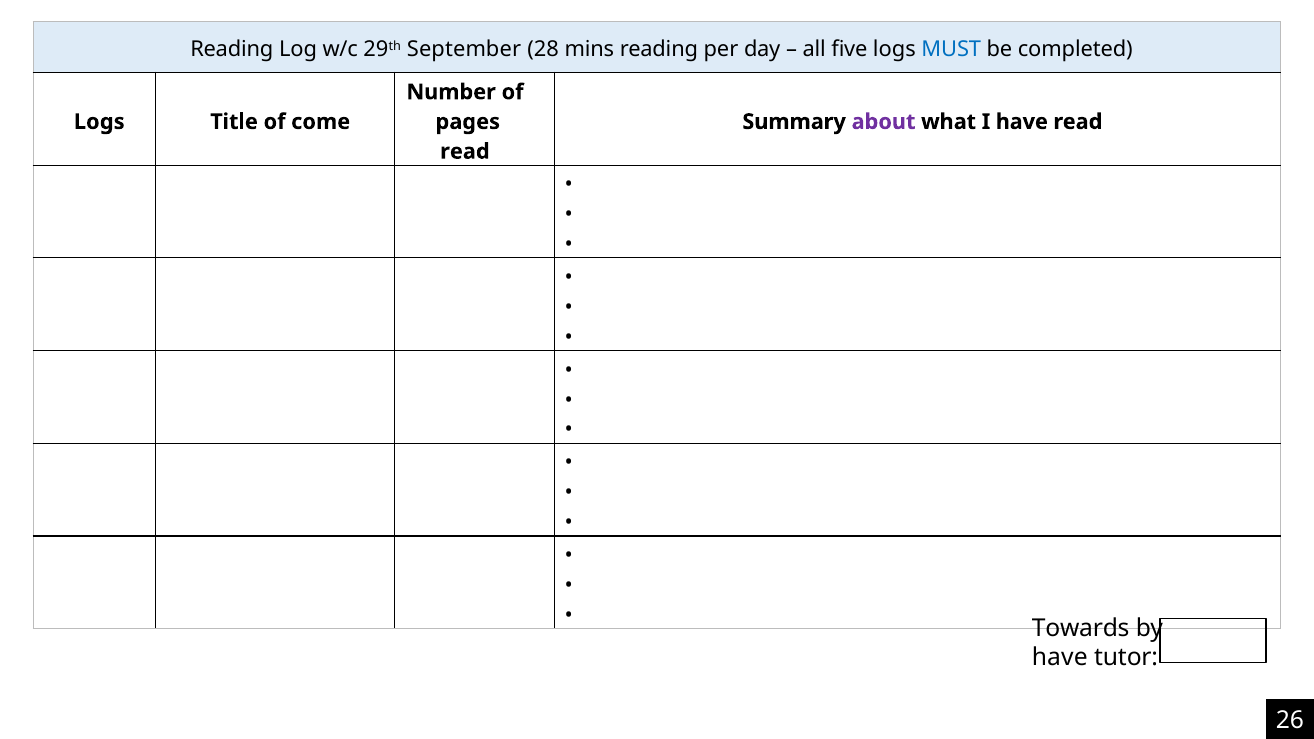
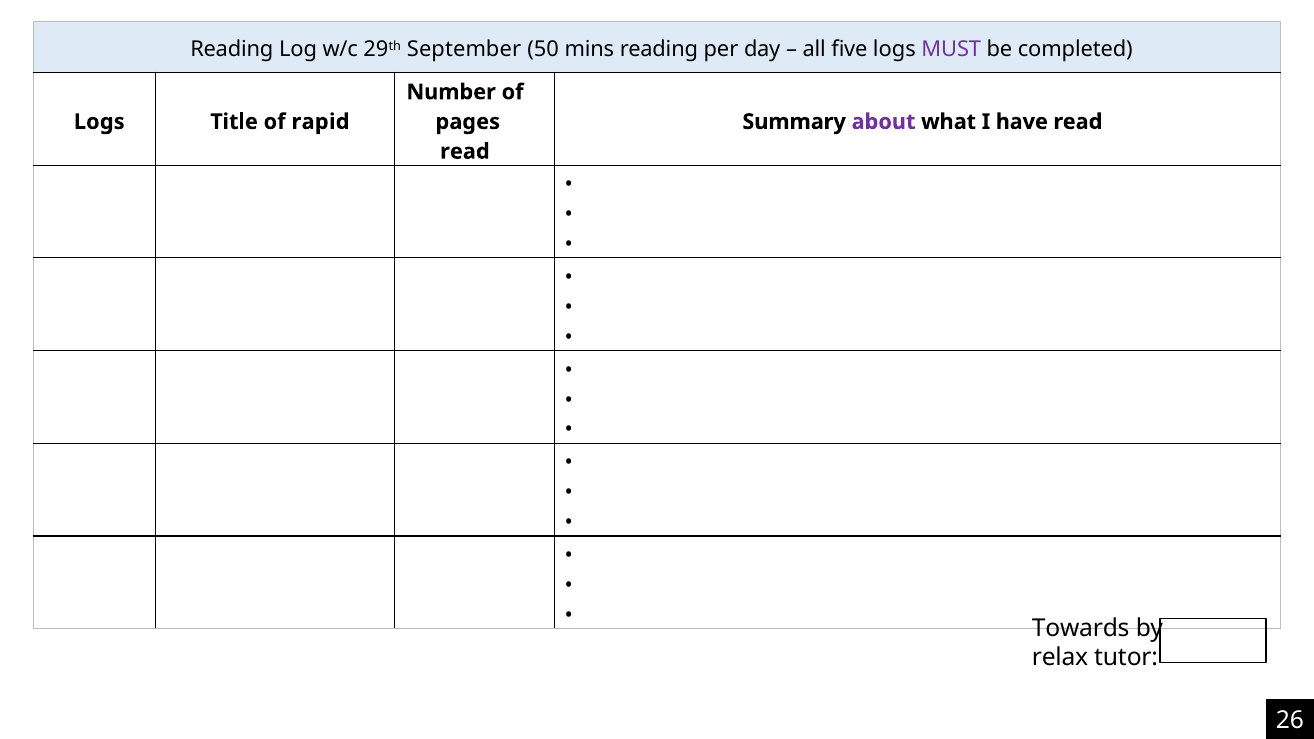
28: 28 -> 50 (543, 50)
MUST colour: blue -> purple (951, 50)
come: come -> rapid (321, 122)
have: have -> relax (1060, 658)
